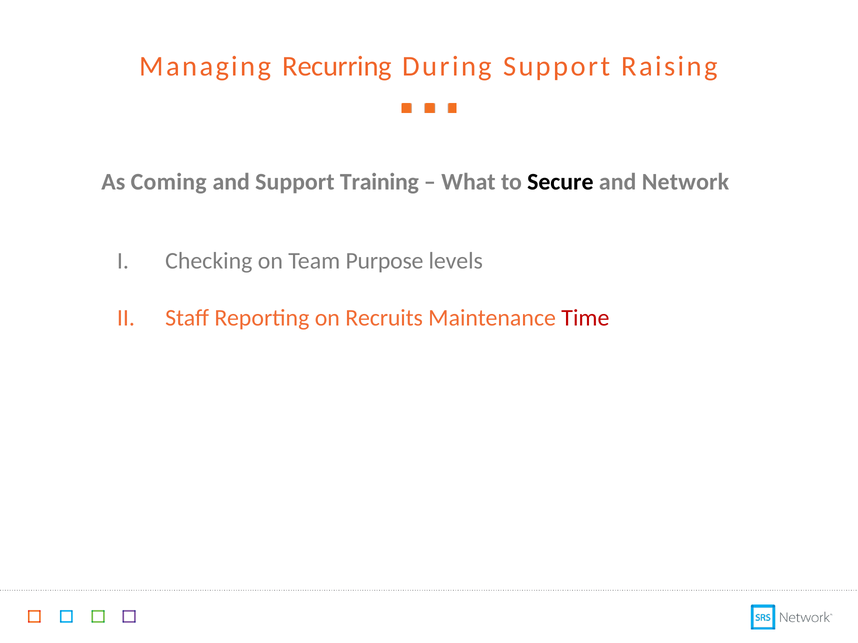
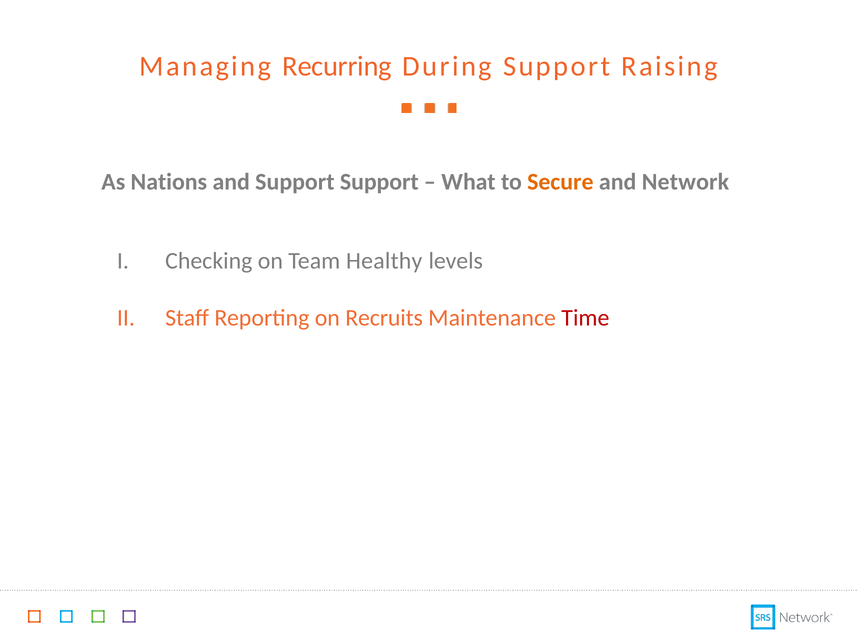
Coming: Coming -> Nations (169, 182)
Support Training: Training -> Support (379, 182)
Secure colour: black -> orange (560, 182)
Purpose: Purpose -> Healthy (384, 261)
